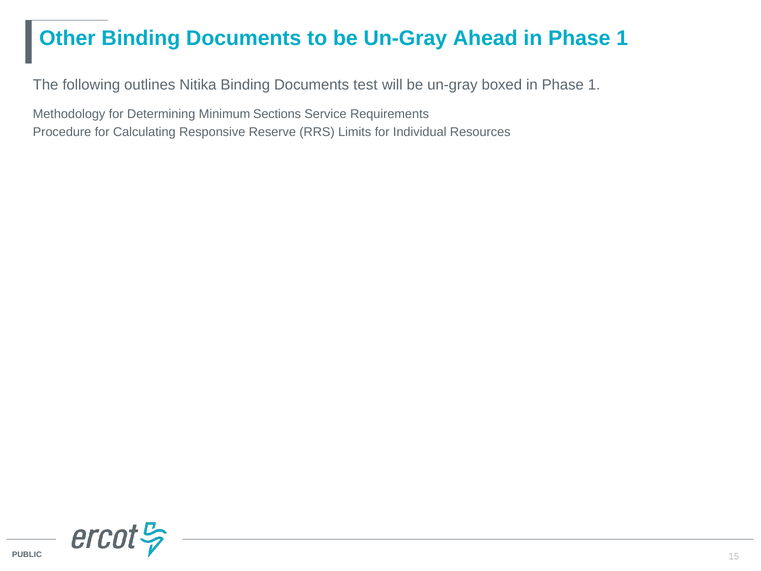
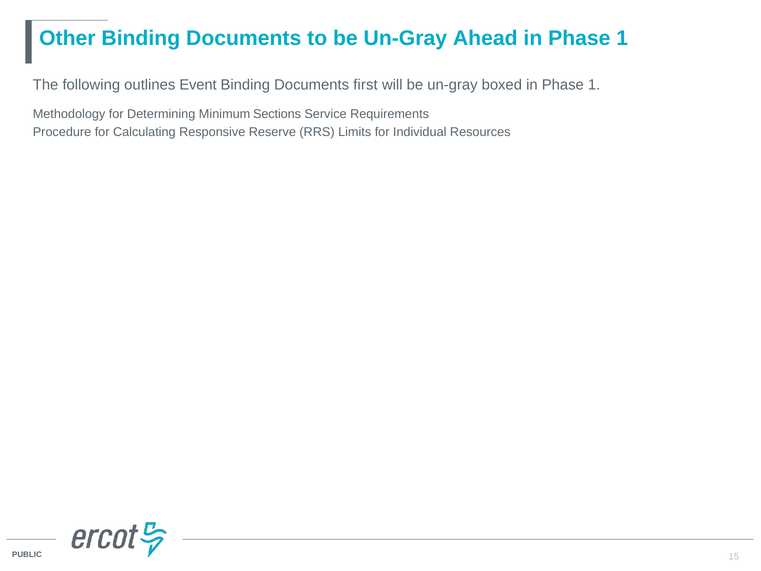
Nitika: Nitika -> Event (198, 85)
test: test -> first (365, 85)
